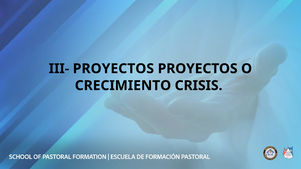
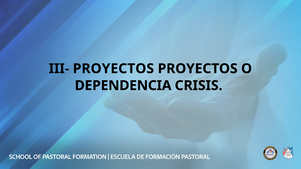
CRECIMIENTO: CRECIMIENTO -> DEPENDENCIA (123, 86)
